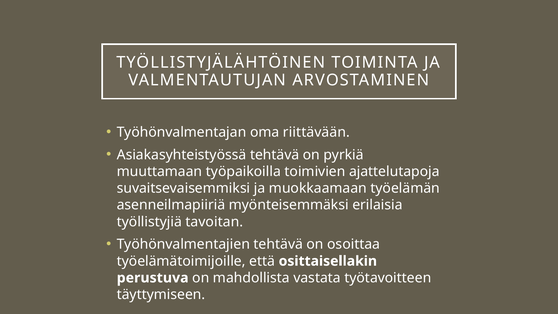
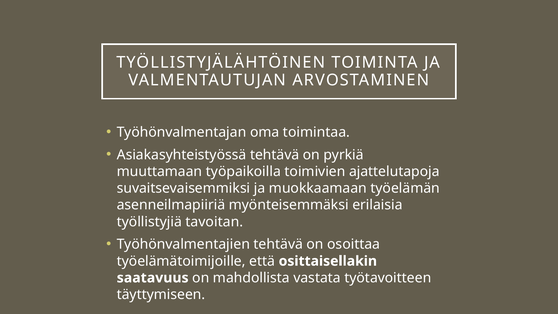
riittävään: riittävään -> toimintaa (316, 132)
perustuva: perustuva -> saatavuus (153, 278)
